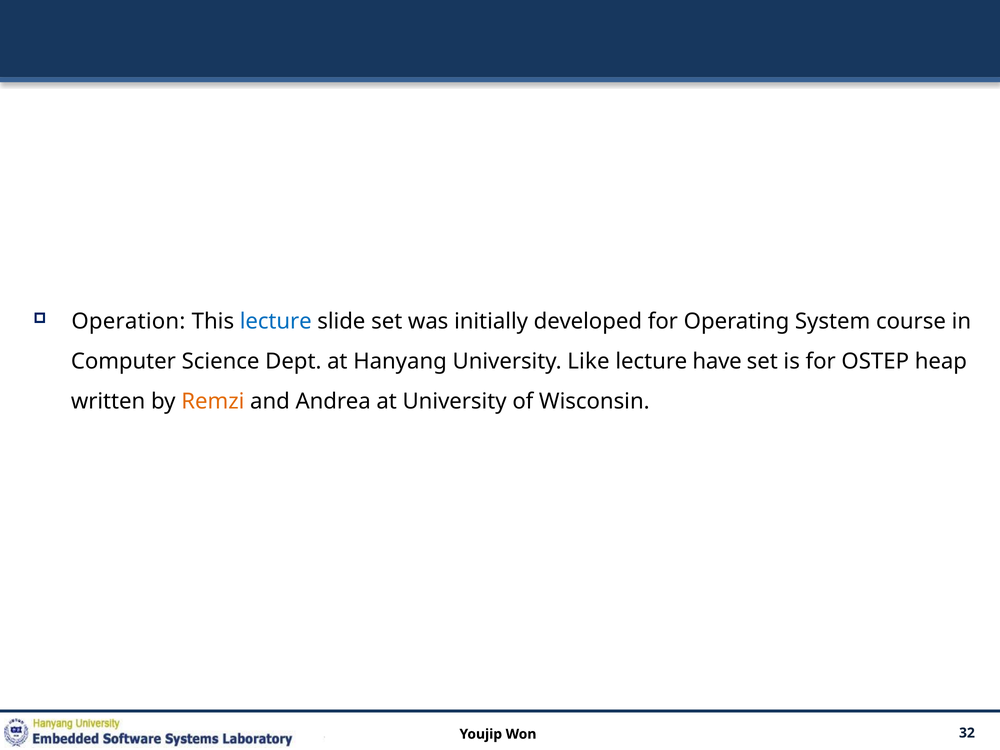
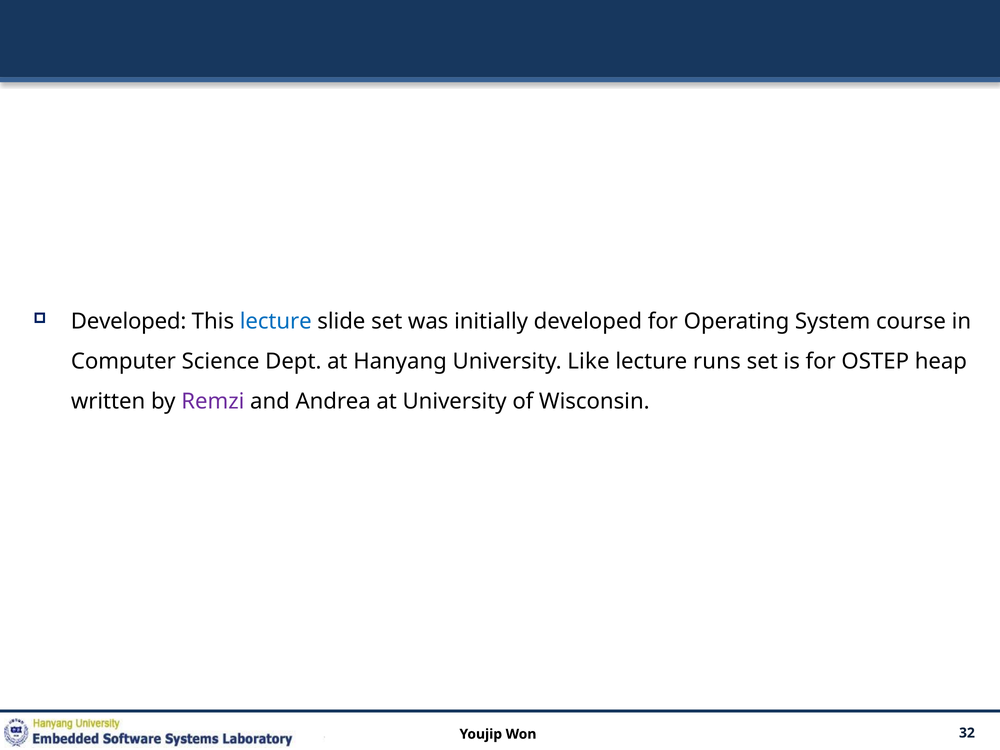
Operation: Operation -> Developed (129, 322)
have: have -> runs (717, 362)
Remzi colour: orange -> purple (213, 401)
